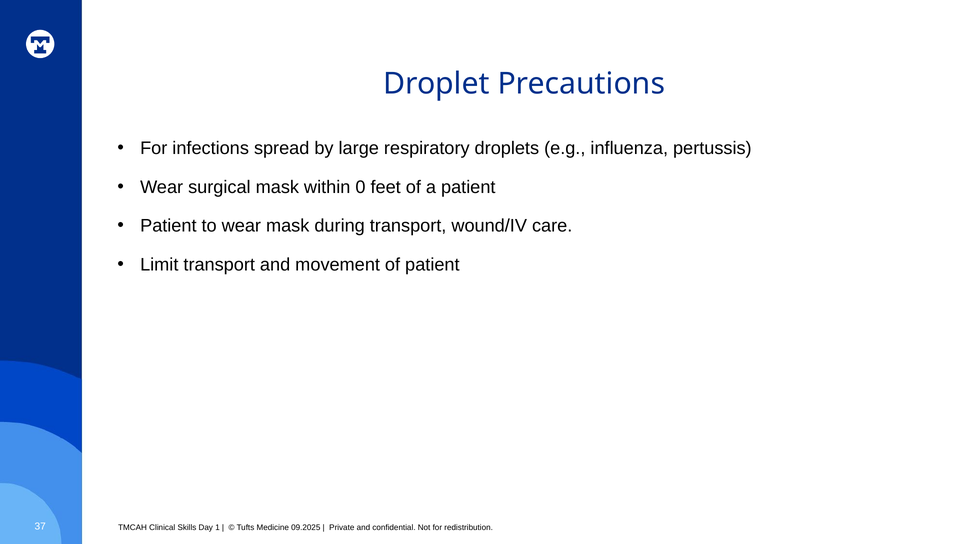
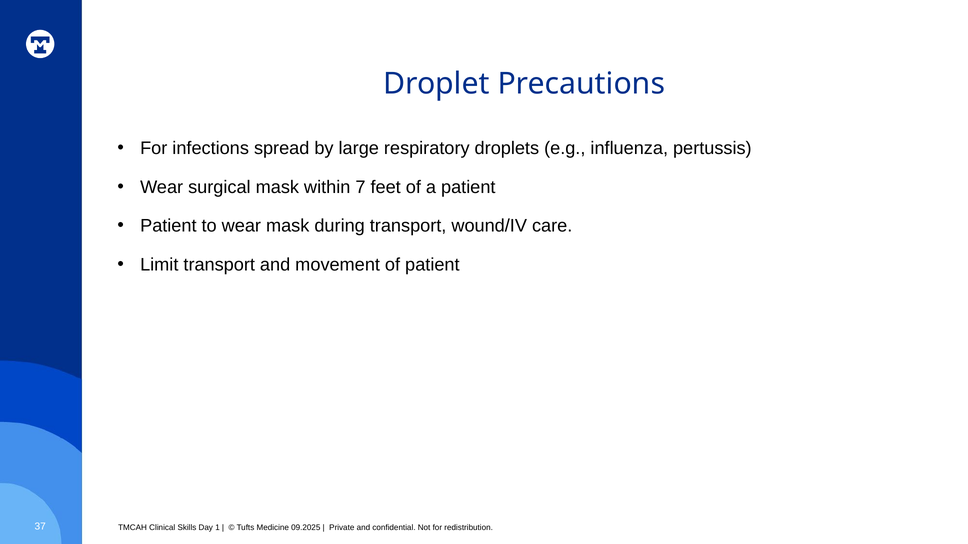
0: 0 -> 7 (361, 187)
